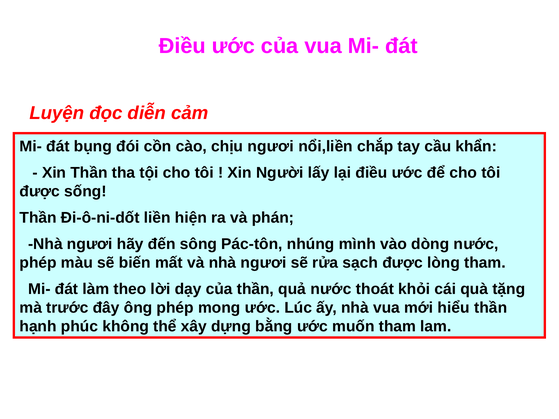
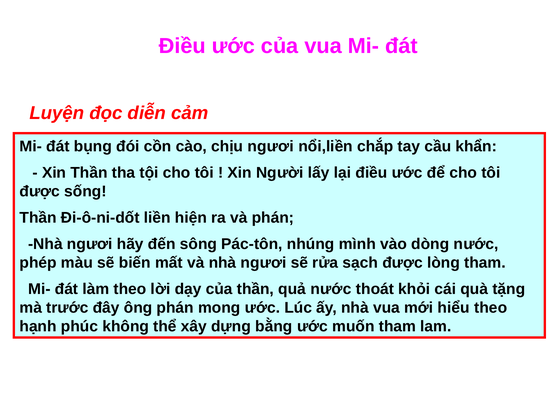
ông phép: phép -> phán (175, 308)
hiểu thần: thần -> theo (491, 308)
